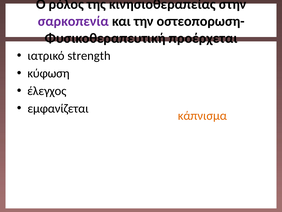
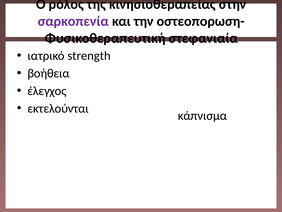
προέρχεται: προέρχεται -> στεφανιαία (203, 38)
κύφωση: κύφωση -> βοήθεια (48, 73)
εμφανίζεται: εμφανίζεται -> εκτελούνται (58, 108)
κάπνισμα colour: orange -> black (202, 115)
